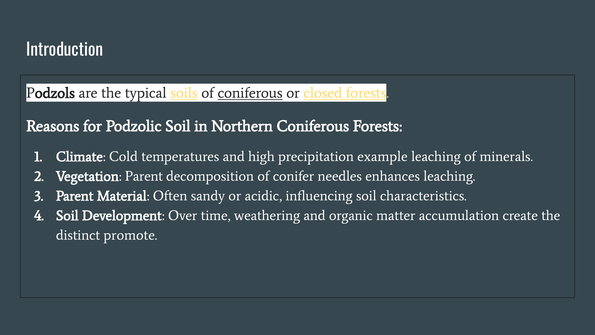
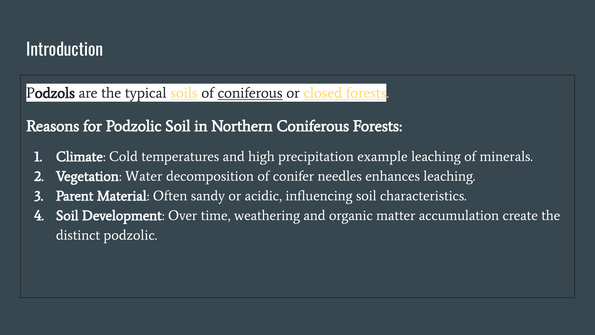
Vegetation Parent: Parent -> Water (144, 176)
distinct promote: promote -> podzolic (130, 235)
